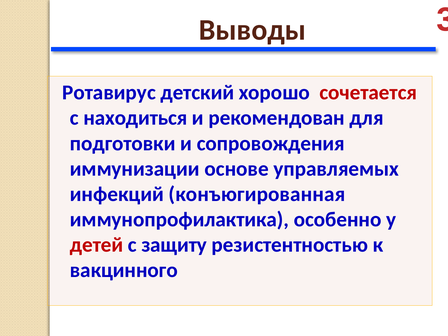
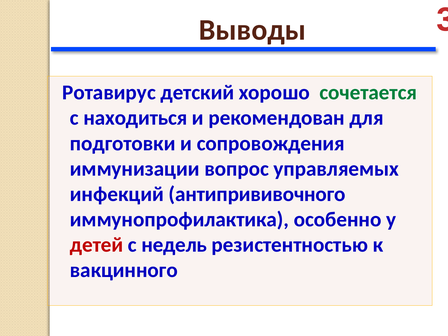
сочетается colour: red -> green (368, 93)
основе: основе -> вопрос (237, 169)
конъюгированная: конъюгированная -> антипрививочного (257, 194)
защиту: защиту -> недель (174, 245)
